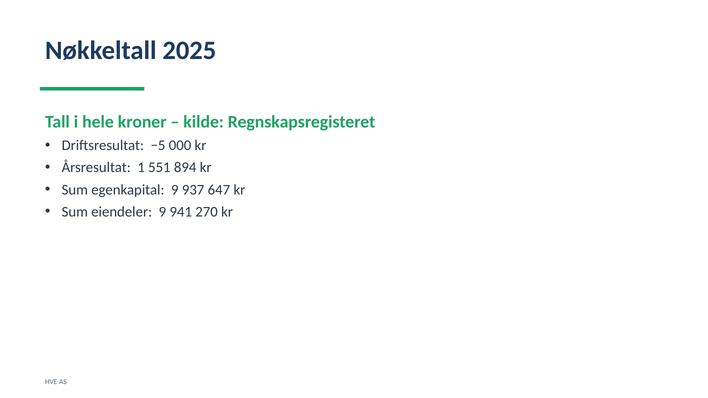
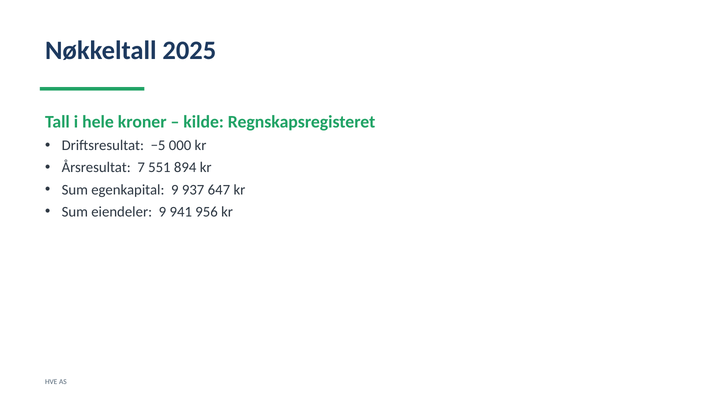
1: 1 -> 7 (141, 168)
270: 270 -> 956 (207, 212)
